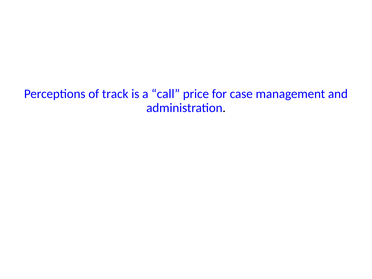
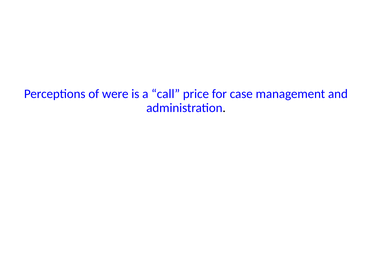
track: track -> were (115, 94)
